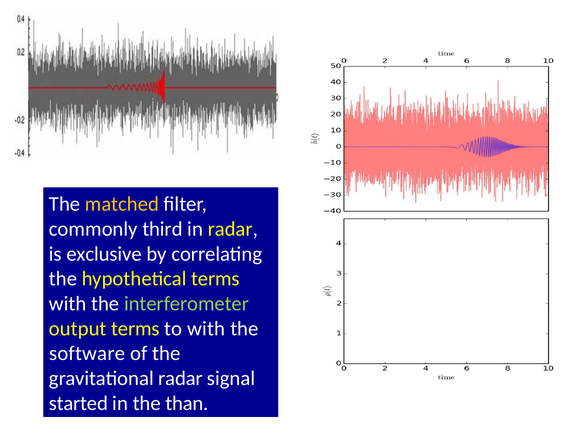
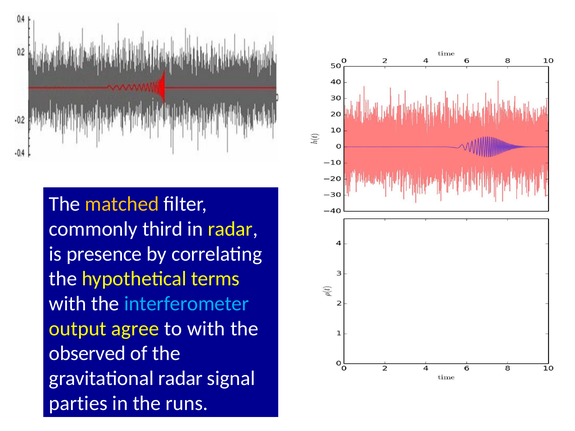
exclusive: exclusive -> presence (104, 254)
interferometer colour: light green -> light blue (187, 304)
output terms: terms -> agree (135, 329)
software: software -> observed (87, 354)
started: started -> parties (78, 403)
than: than -> runs (187, 403)
